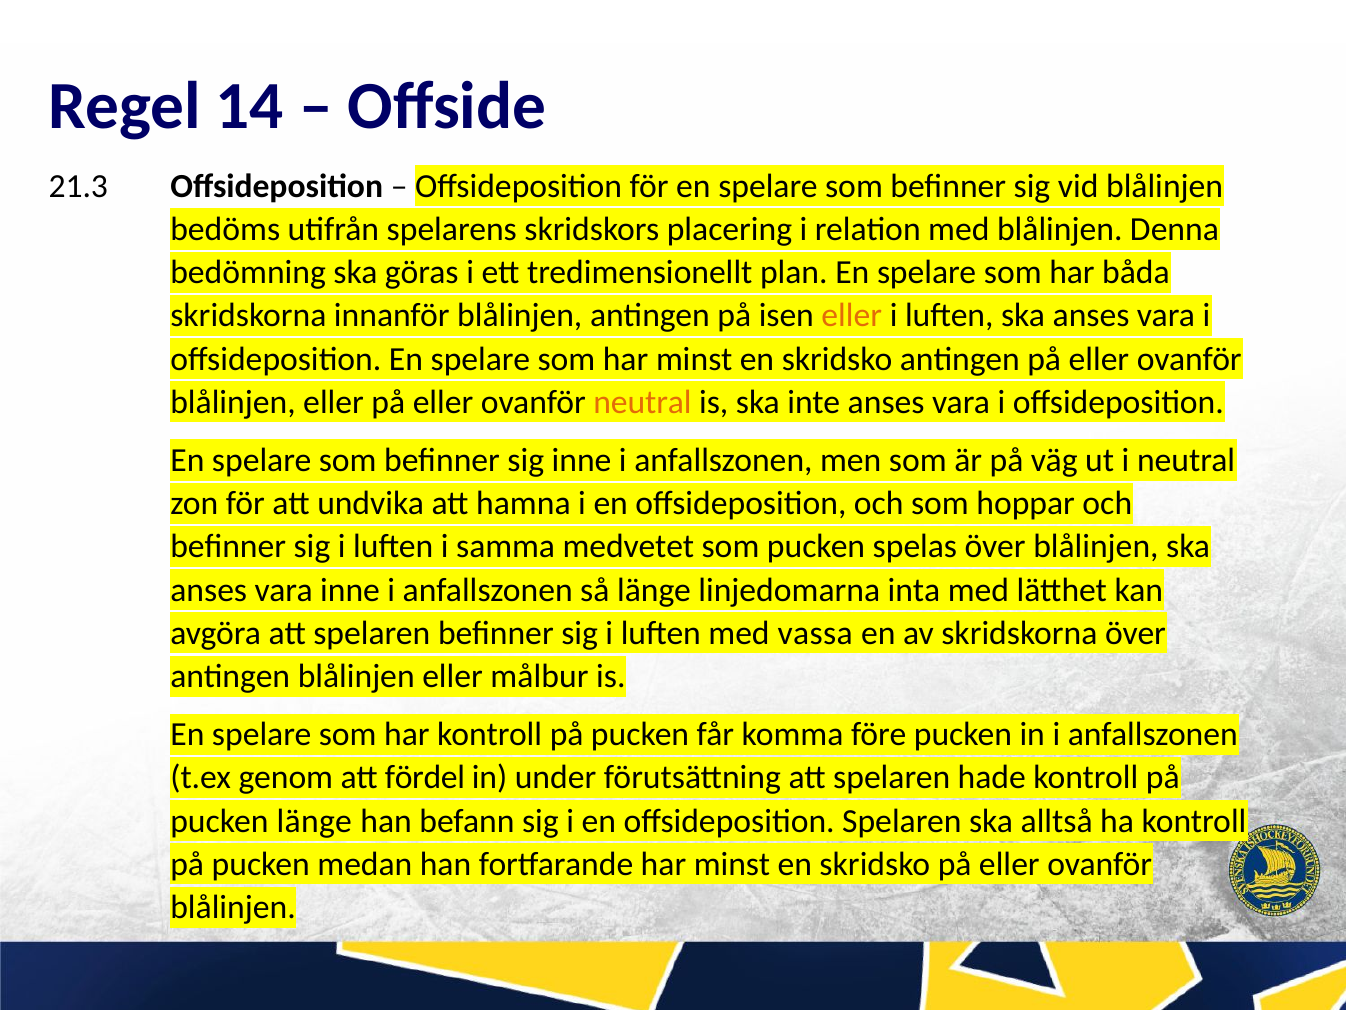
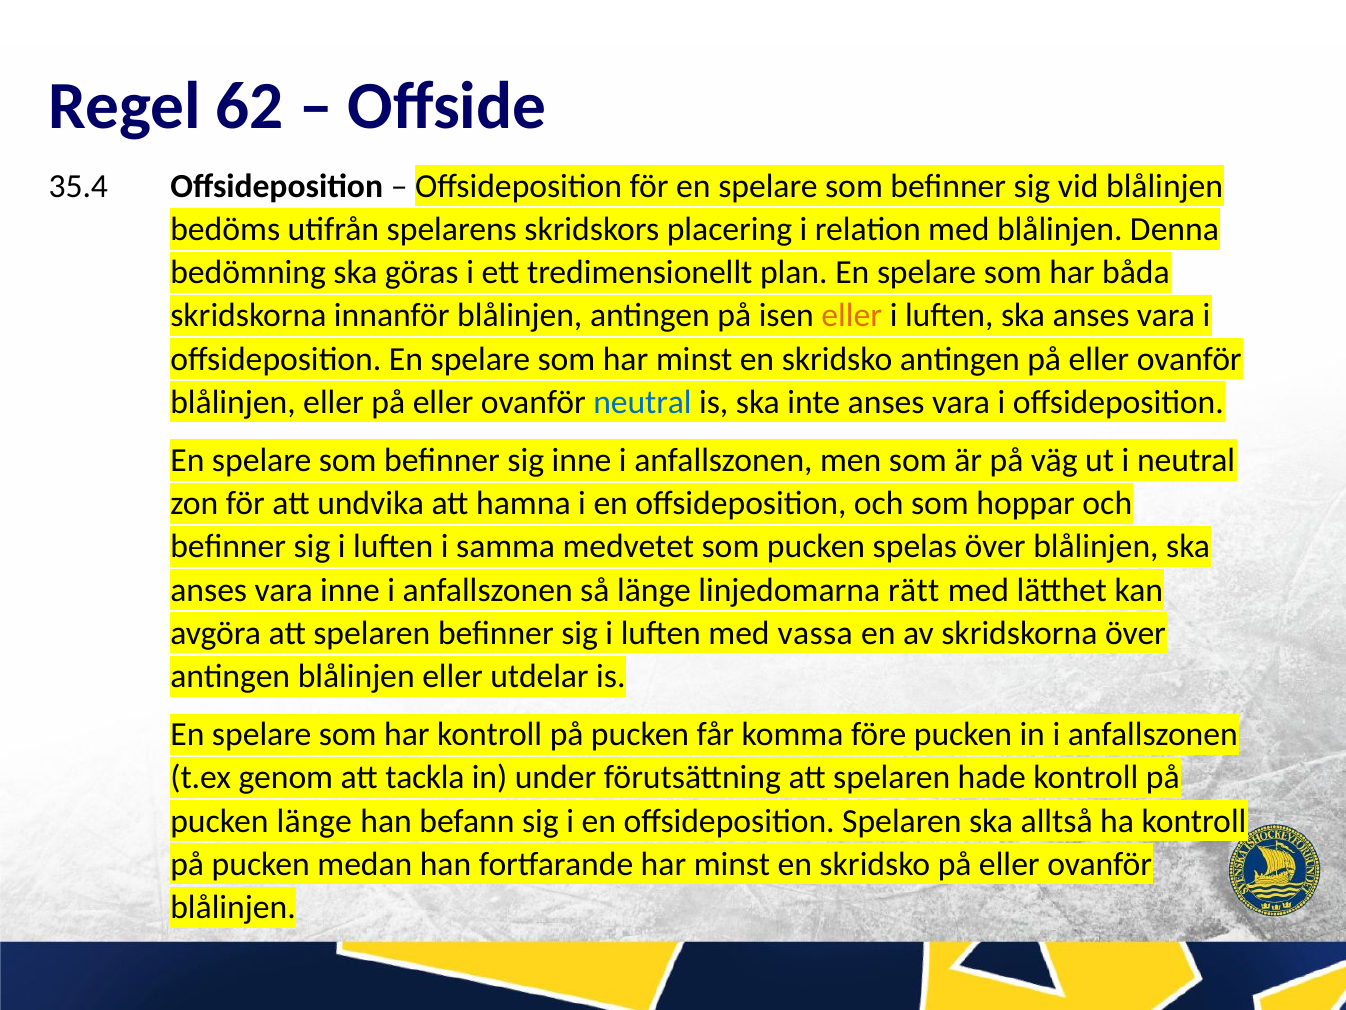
14: 14 -> 62 (250, 106)
21.3: 21.3 -> 35.4 (78, 186)
neutral colour: orange -> blue (643, 402)
inta: inta -> rätt (914, 590)
målbur: målbur -> utdelar (540, 676)
fördel: fördel -> tackla (425, 777)
